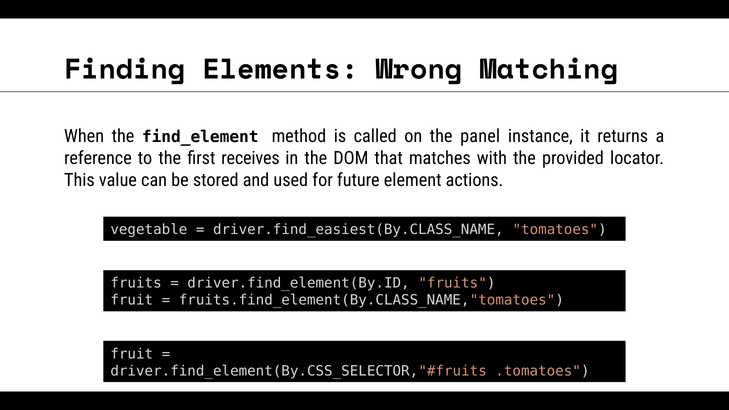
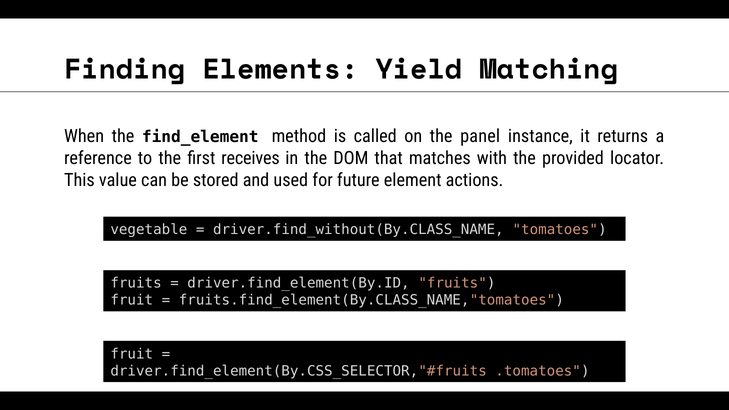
Wrong: Wrong -> Yield (419, 69)
driver.find_easiest(By.CLASS_NAME: driver.find_easiest(By.CLASS_NAME -> driver.find_without(By.CLASS_NAME (358, 230)
